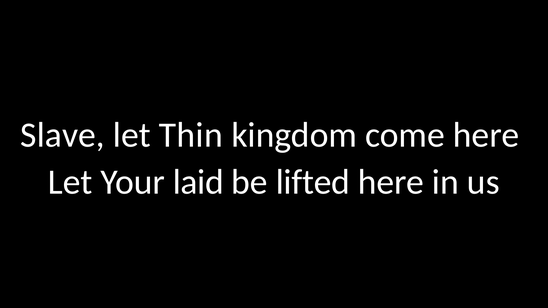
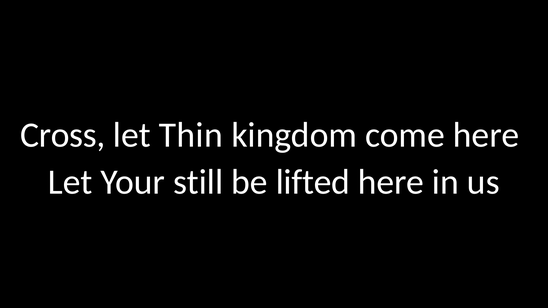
Slave: Slave -> Cross (63, 135)
laid: laid -> still (198, 182)
